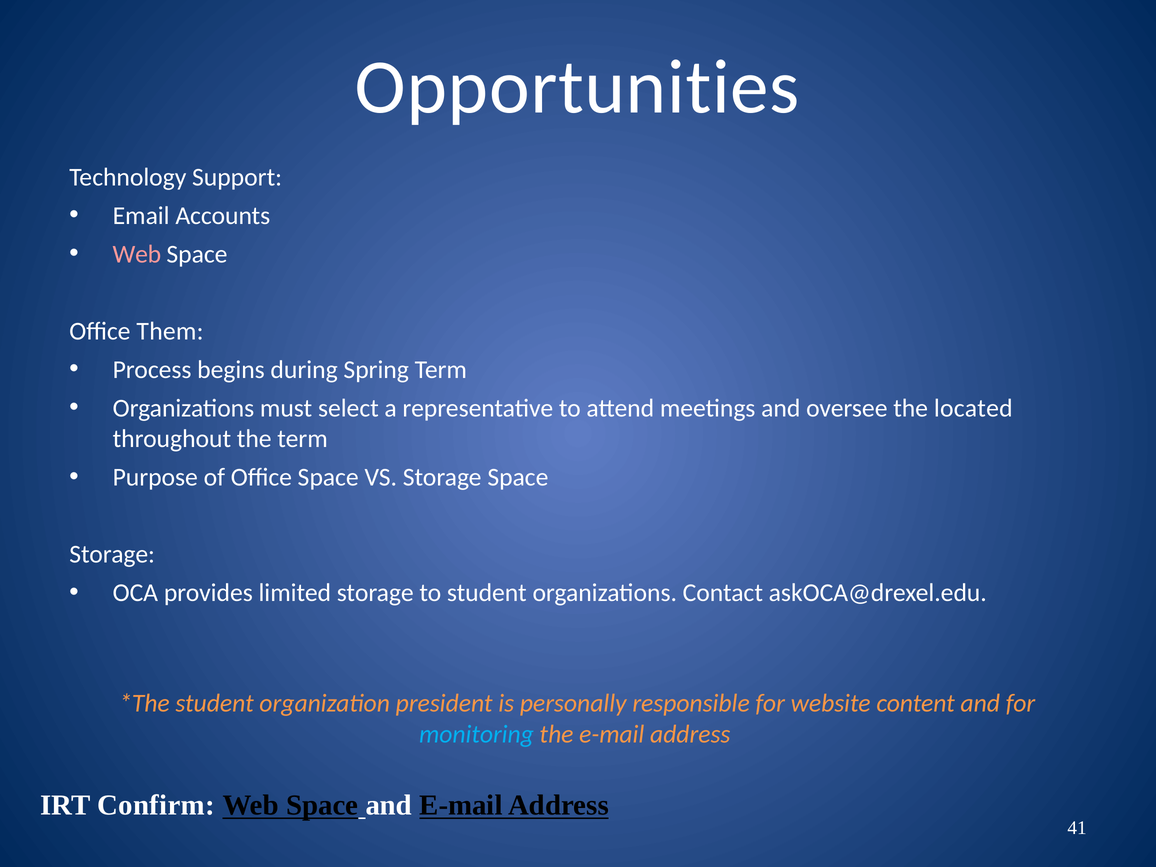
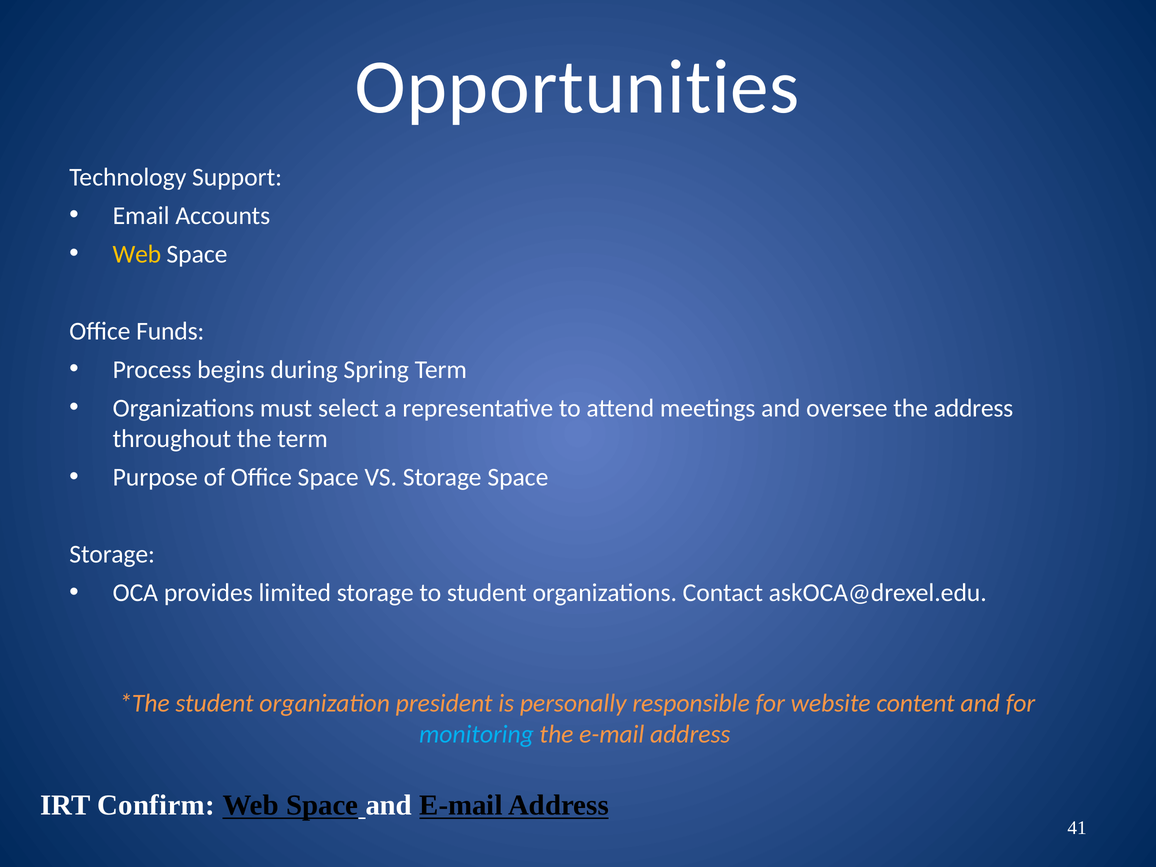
Web colour: pink -> yellow (137, 254)
Them: Them -> Funds (170, 331)
the located: located -> address (973, 408)
